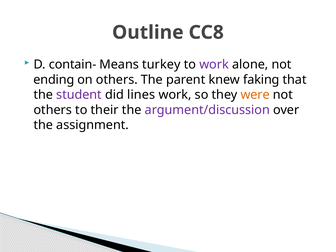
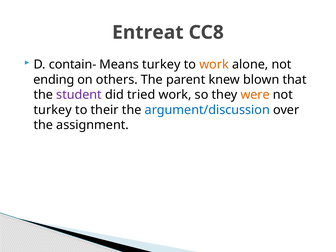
Outline: Outline -> Entreat (148, 32)
work colour: purple -> orange (214, 65)
faking: faking -> blown (261, 80)
lines: lines -> tried (141, 95)
others: others -> turkey (53, 110)
argument/discussion colour: purple -> blue (207, 110)
